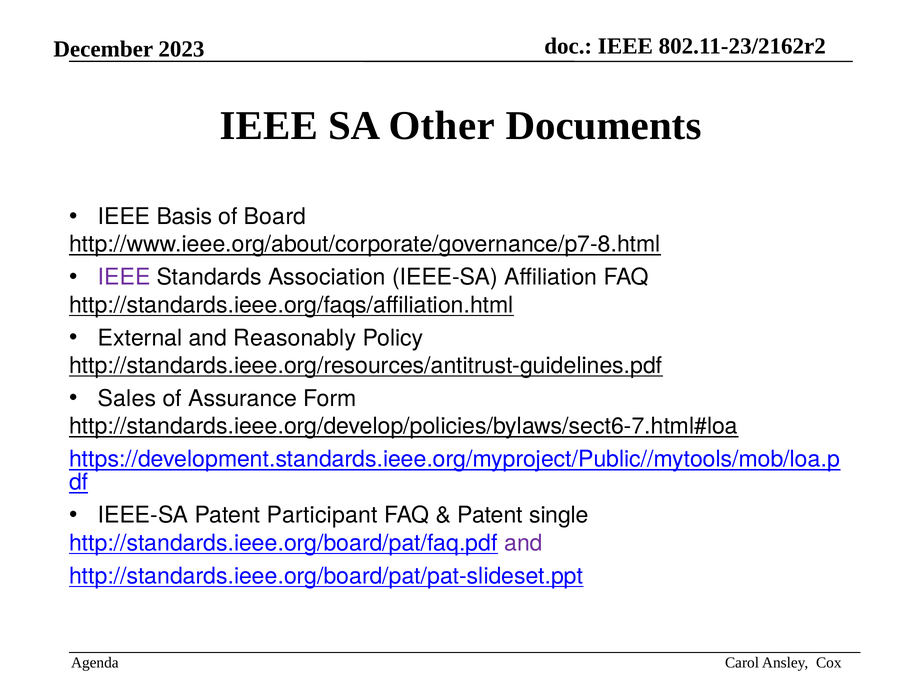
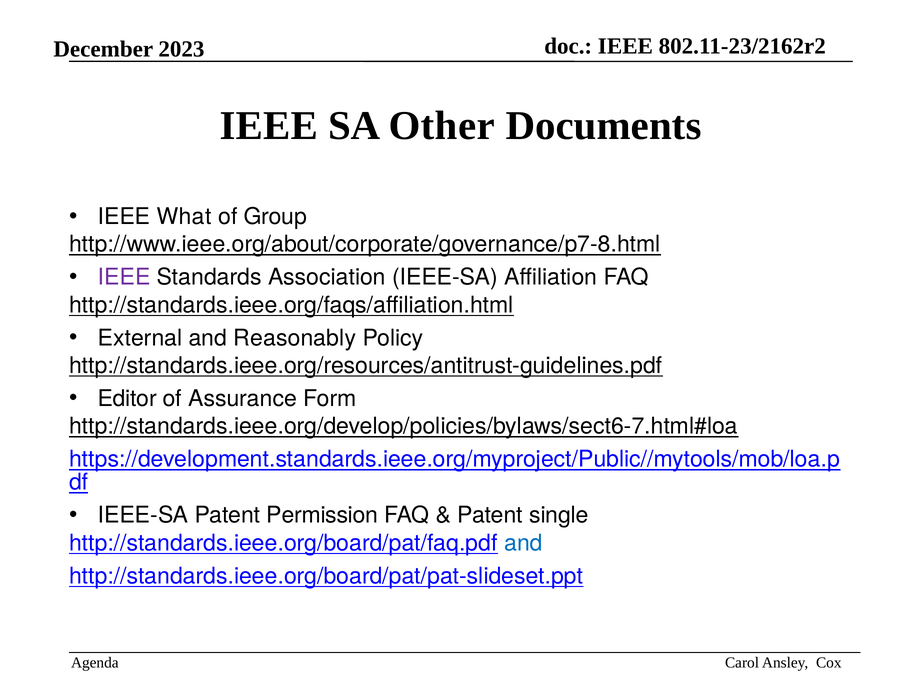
Basis: Basis -> What (184, 217)
Board: Board -> Group (275, 217)
Sales: Sales -> Editor (127, 399)
Participant: Participant -> Permission (322, 516)
and colour: purple -> blue (523, 543)
